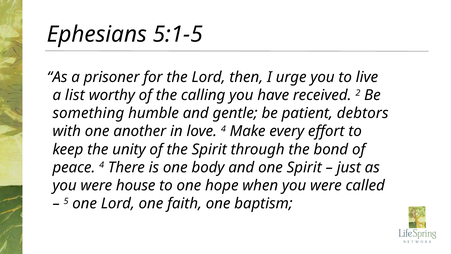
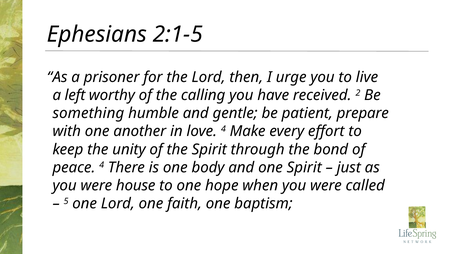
5:1-5: 5:1-5 -> 2:1-5 (178, 34)
list: list -> left (75, 95)
debtors: debtors -> prepare (363, 113)
